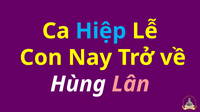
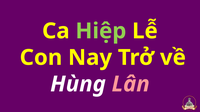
Hiệp colour: light blue -> light green (101, 31)
